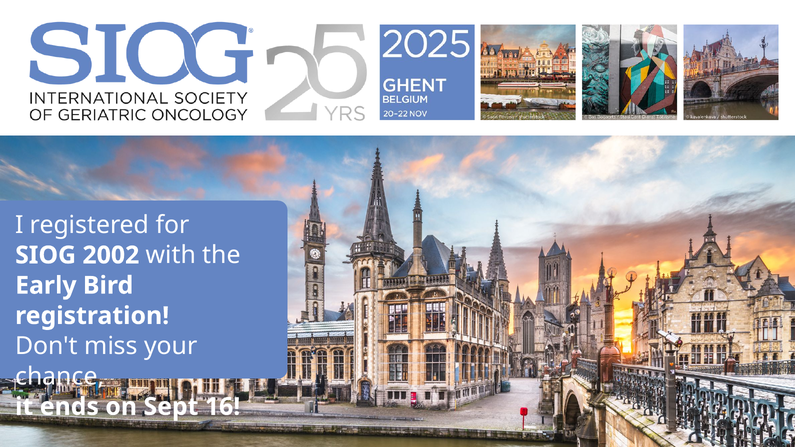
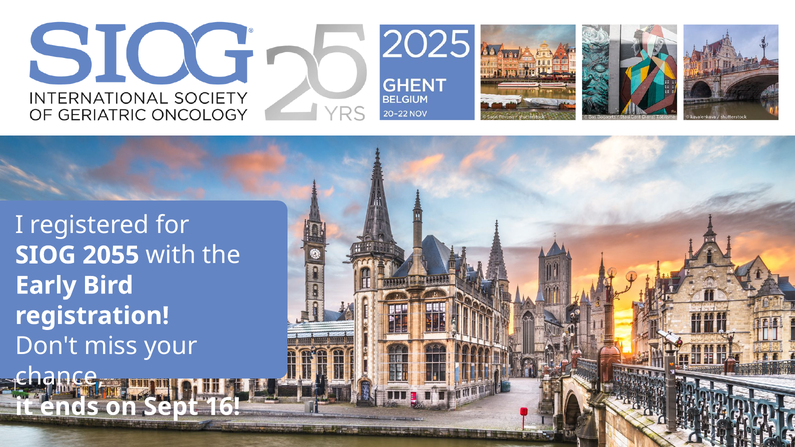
2002: 2002 -> 2055 (111, 255)
